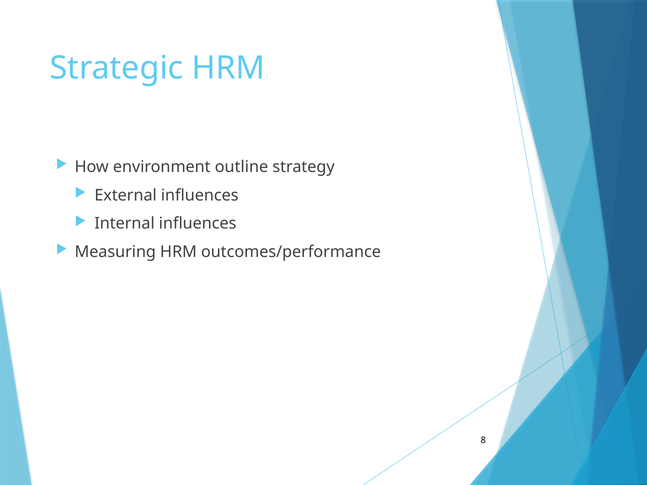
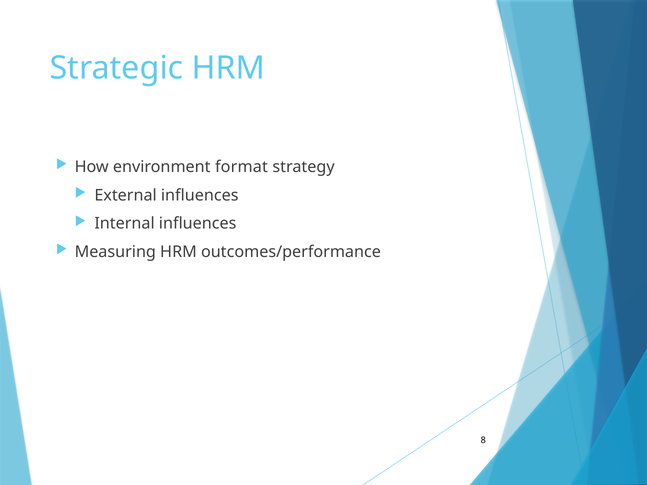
outline: outline -> format (241, 167)
